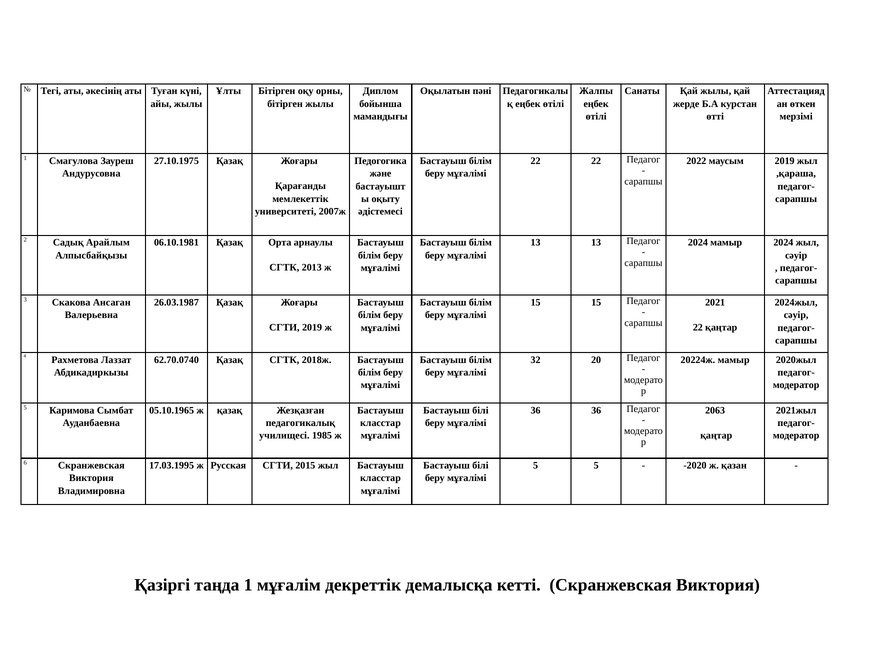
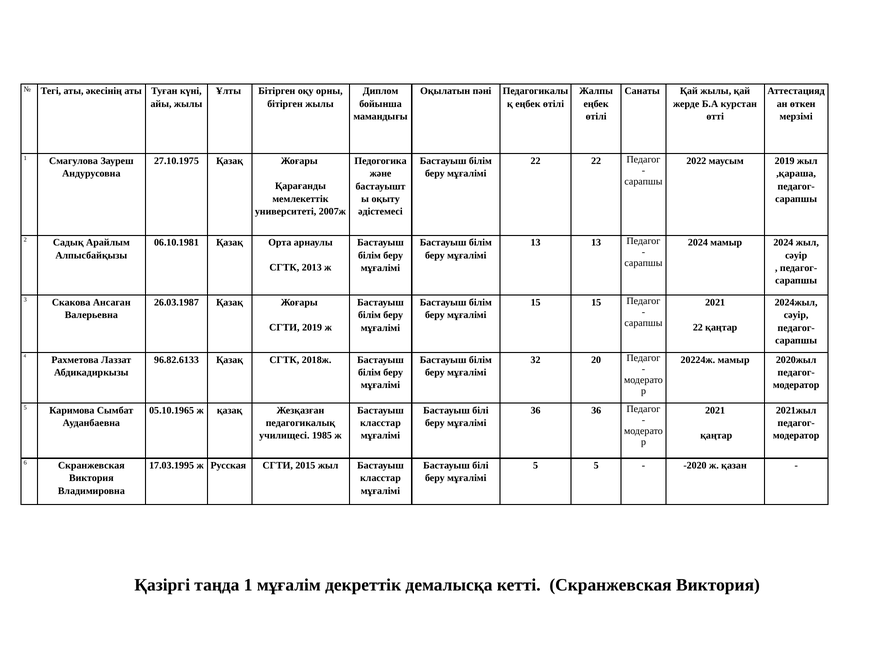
62.70.0740: 62.70.0740 -> 96.82.6133 (176, 360)
2063: 2063 -> 2021 (715, 411)
